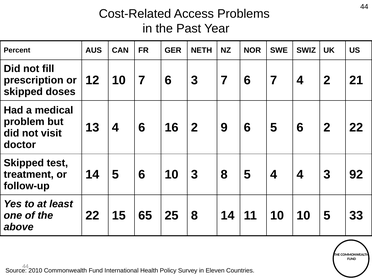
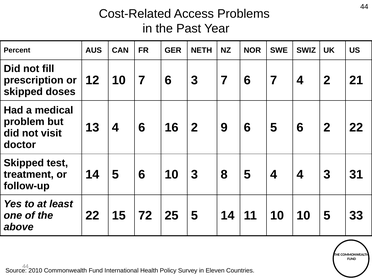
92: 92 -> 31 (356, 175)
65: 65 -> 72 (145, 215)
25 8: 8 -> 5 (194, 215)
